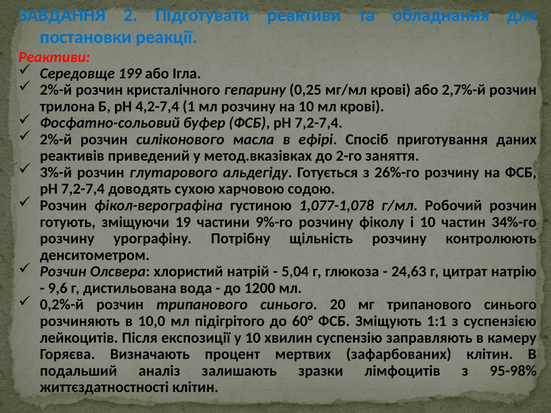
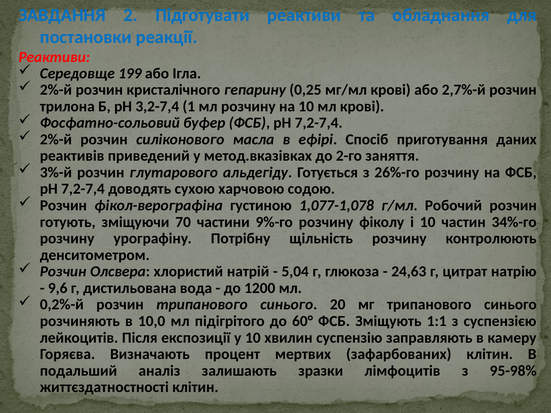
4,2-7,4: 4,2-7,4 -> 3,2-7,4 (157, 106)
19: 19 -> 70 (183, 222)
